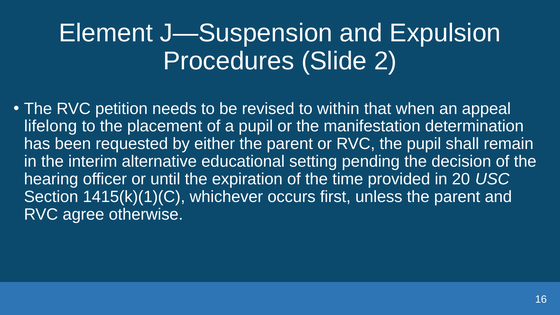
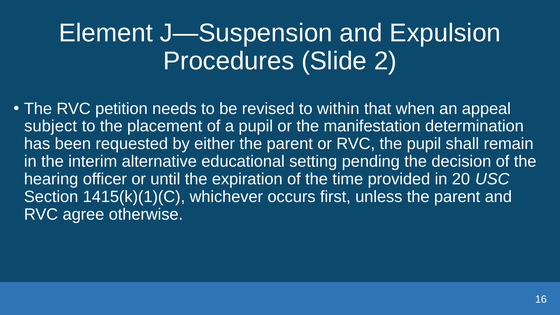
lifelong: lifelong -> subject (51, 126)
